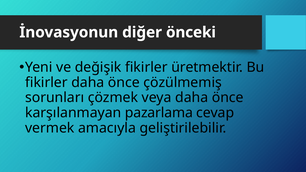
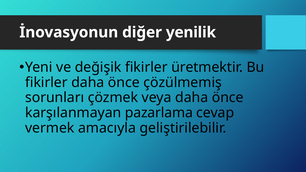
önceki: önceki -> yenilik (191, 32)
